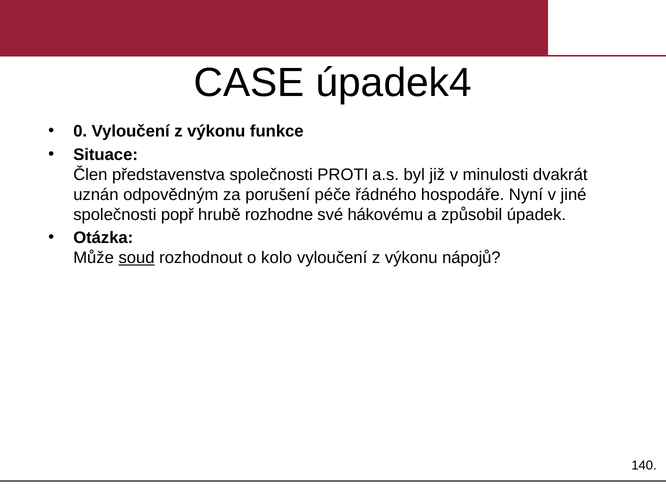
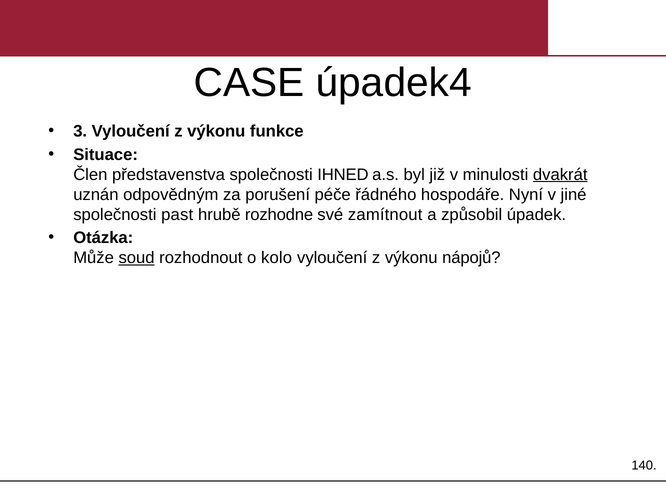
0: 0 -> 3 (80, 131)
PROTI: PROTI -> IHNED (343, 174)
dvakrát underline: none -> present (560, 174)
popř: popř -> past (177, 214)
hákovému: hákovému -> zamítnout (385, 214)
